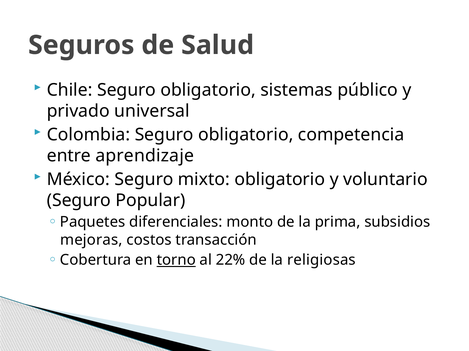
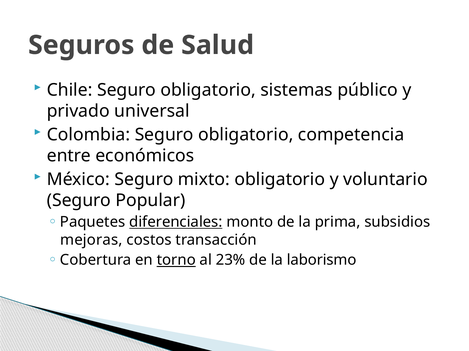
aprendizaje: aprendizaje -> económicos (145, 156)
diferenciales underline: none -> present (176, 222)
22%: 22% -> 23% (231, 261)
religiosas: religiosas -> laborismo (322, 261)
